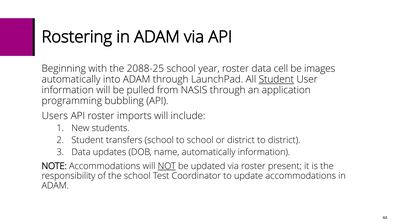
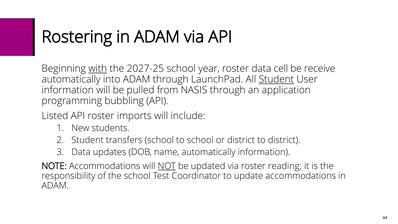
with underline: none -> present (98, 69)
2088-25: 2088-25 -> 2027-25 (145, 69)
images: images -> receive (320, 69)
Users: Users -> Listed (55, 116)
present: present -> reading (285, 166)
